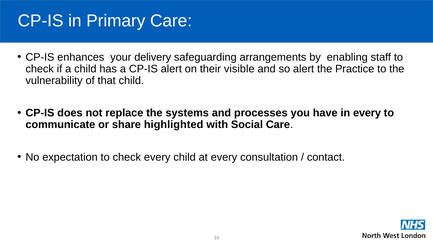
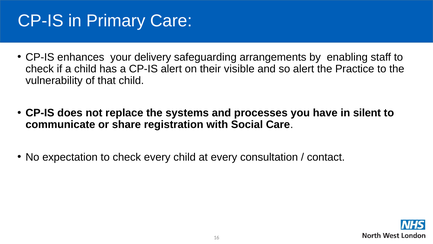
in every: every -> silent (367, 113)
highlighted: highlighted -> registration (174, 124)
